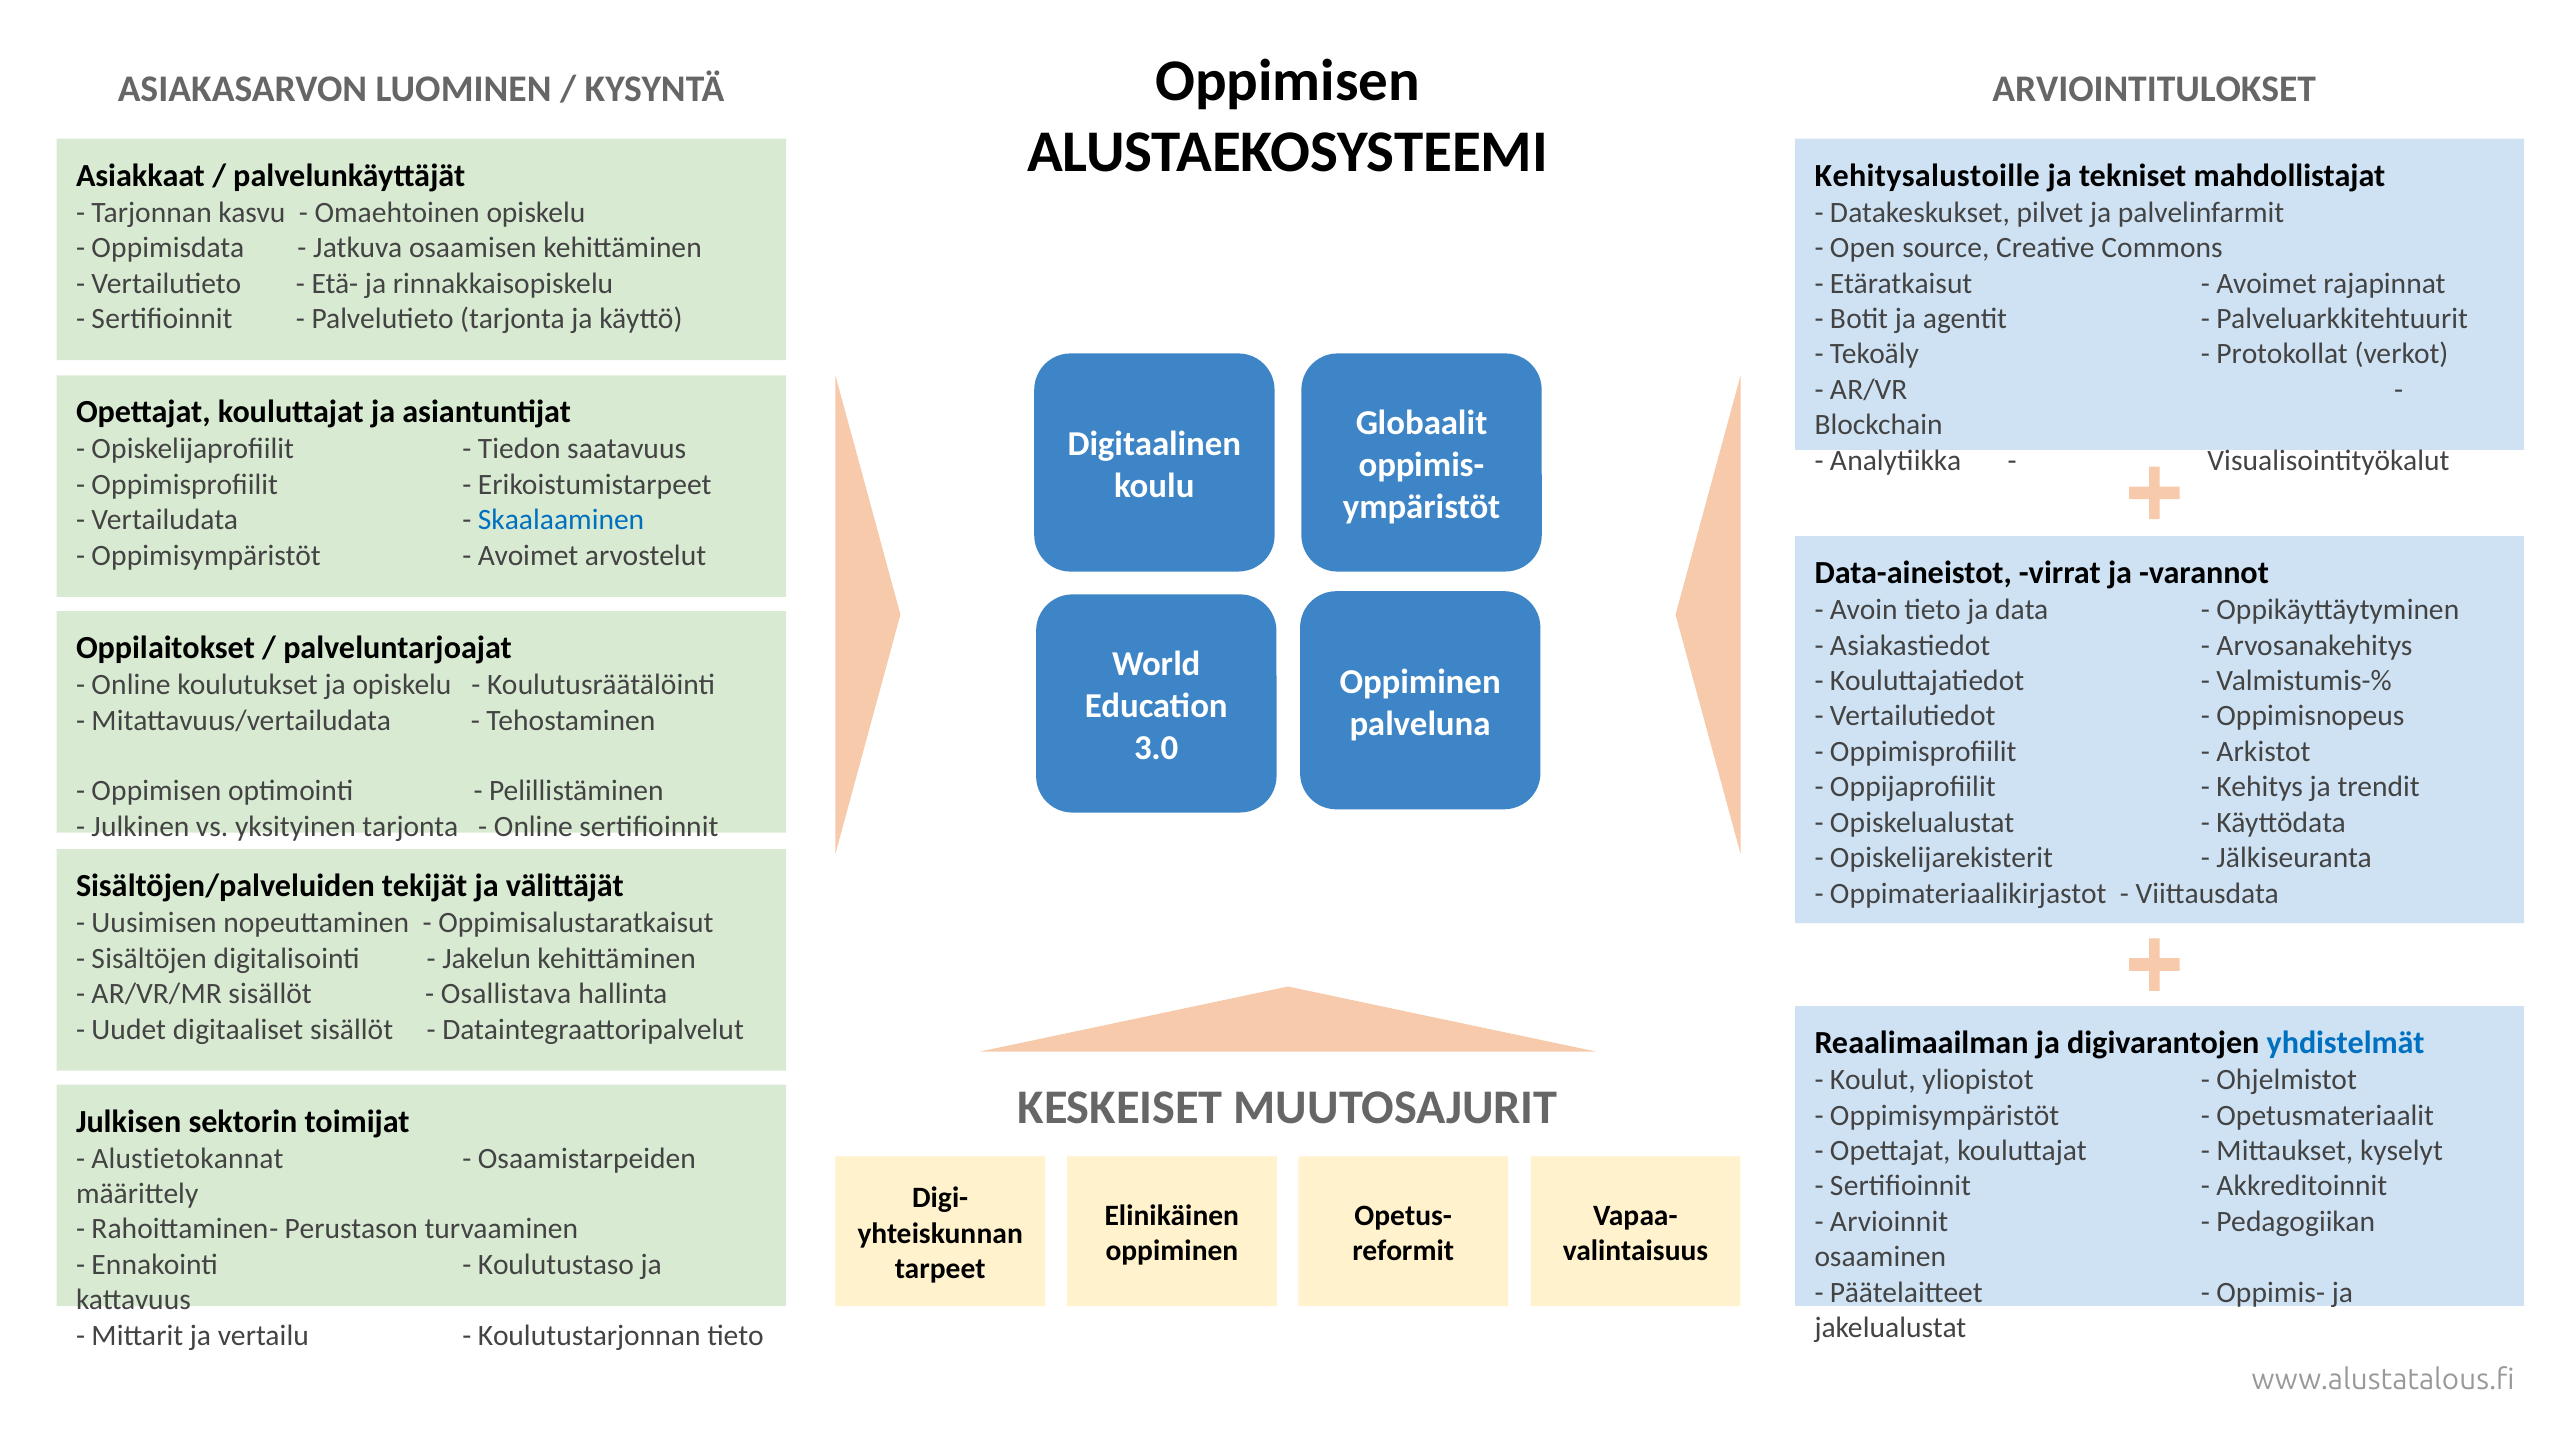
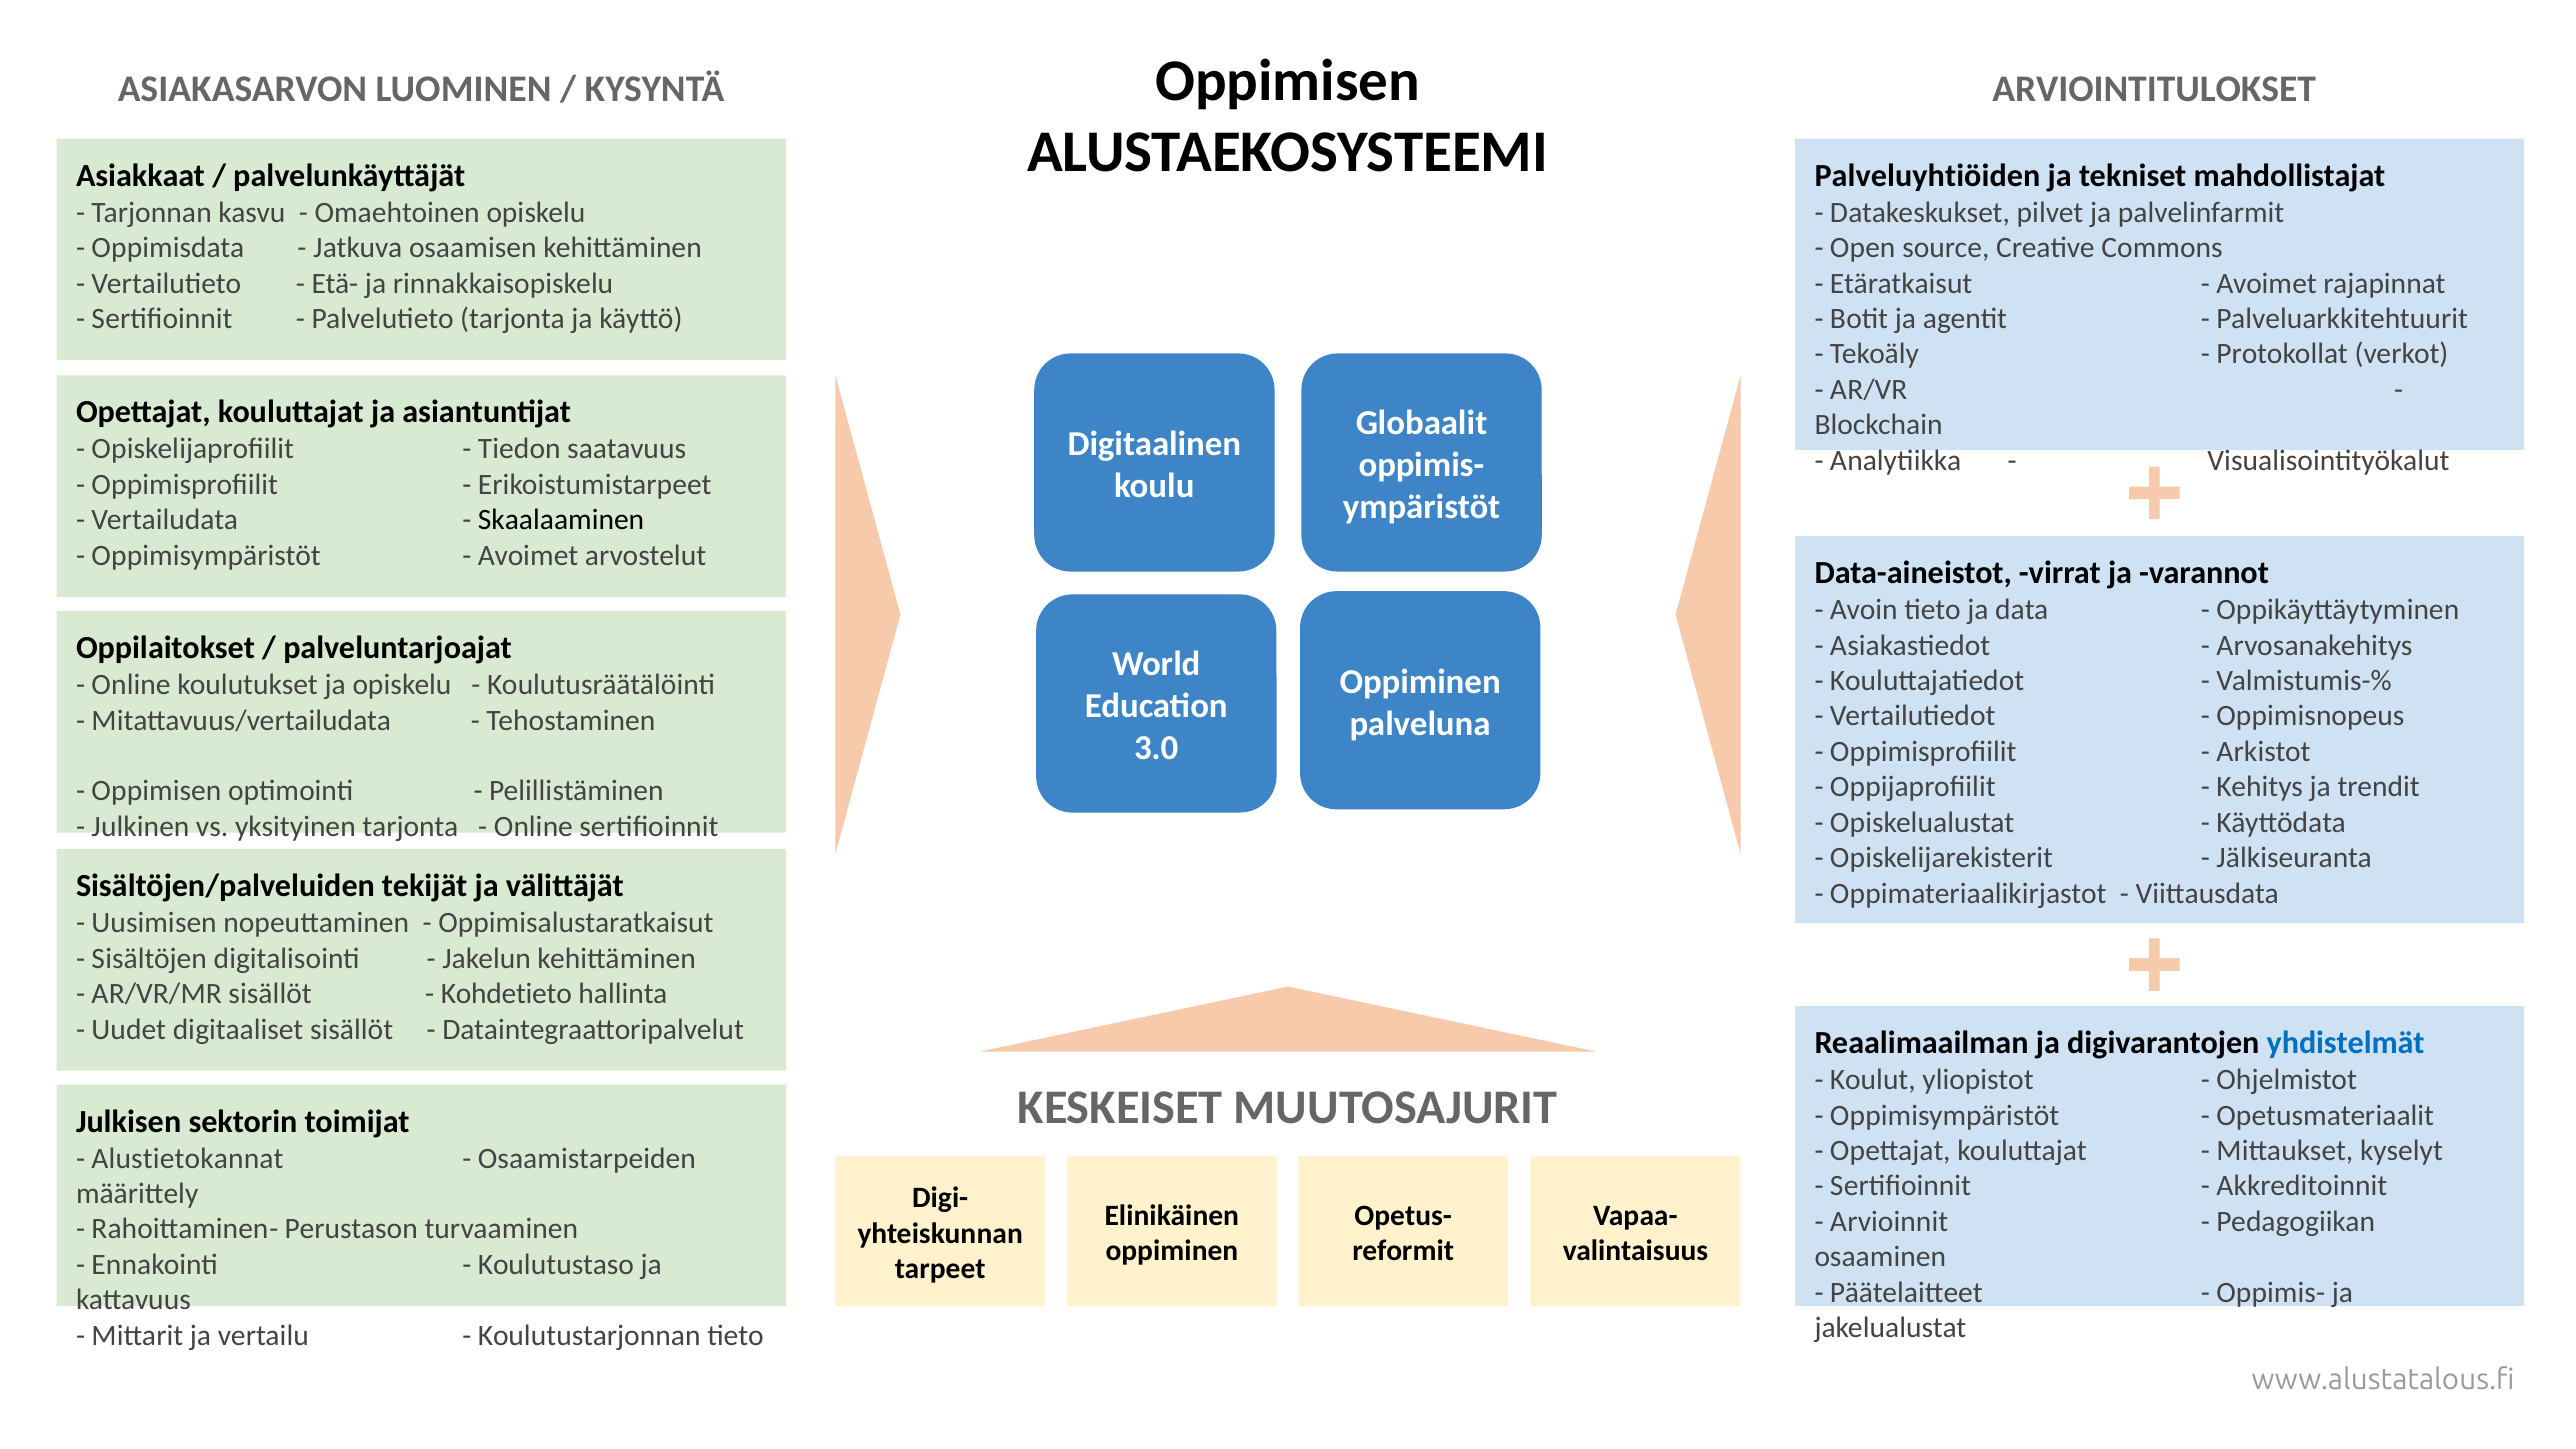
Kehitysalustoille: Kehitysalustoille -> Palveluyhtiöiden (1927, 176)
Skaalaaminen colour: blue -> black (561, 520)
Osallistava: Osallistava -> Kohdetieto (506, 994)
